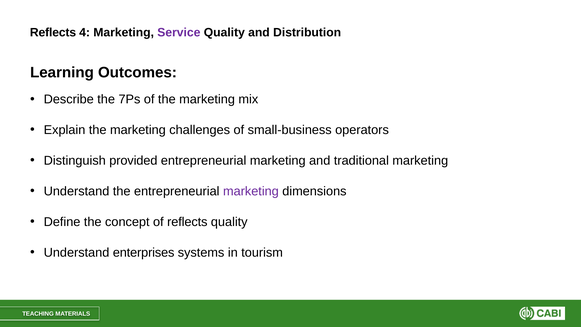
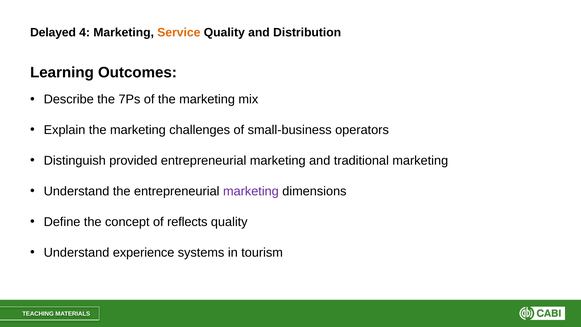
Reflects: Reflects -> Delayed (53, 33)
Service colour: purple -> orange (179, 33)
enterprises: enterprises -> experience (144, 252)
